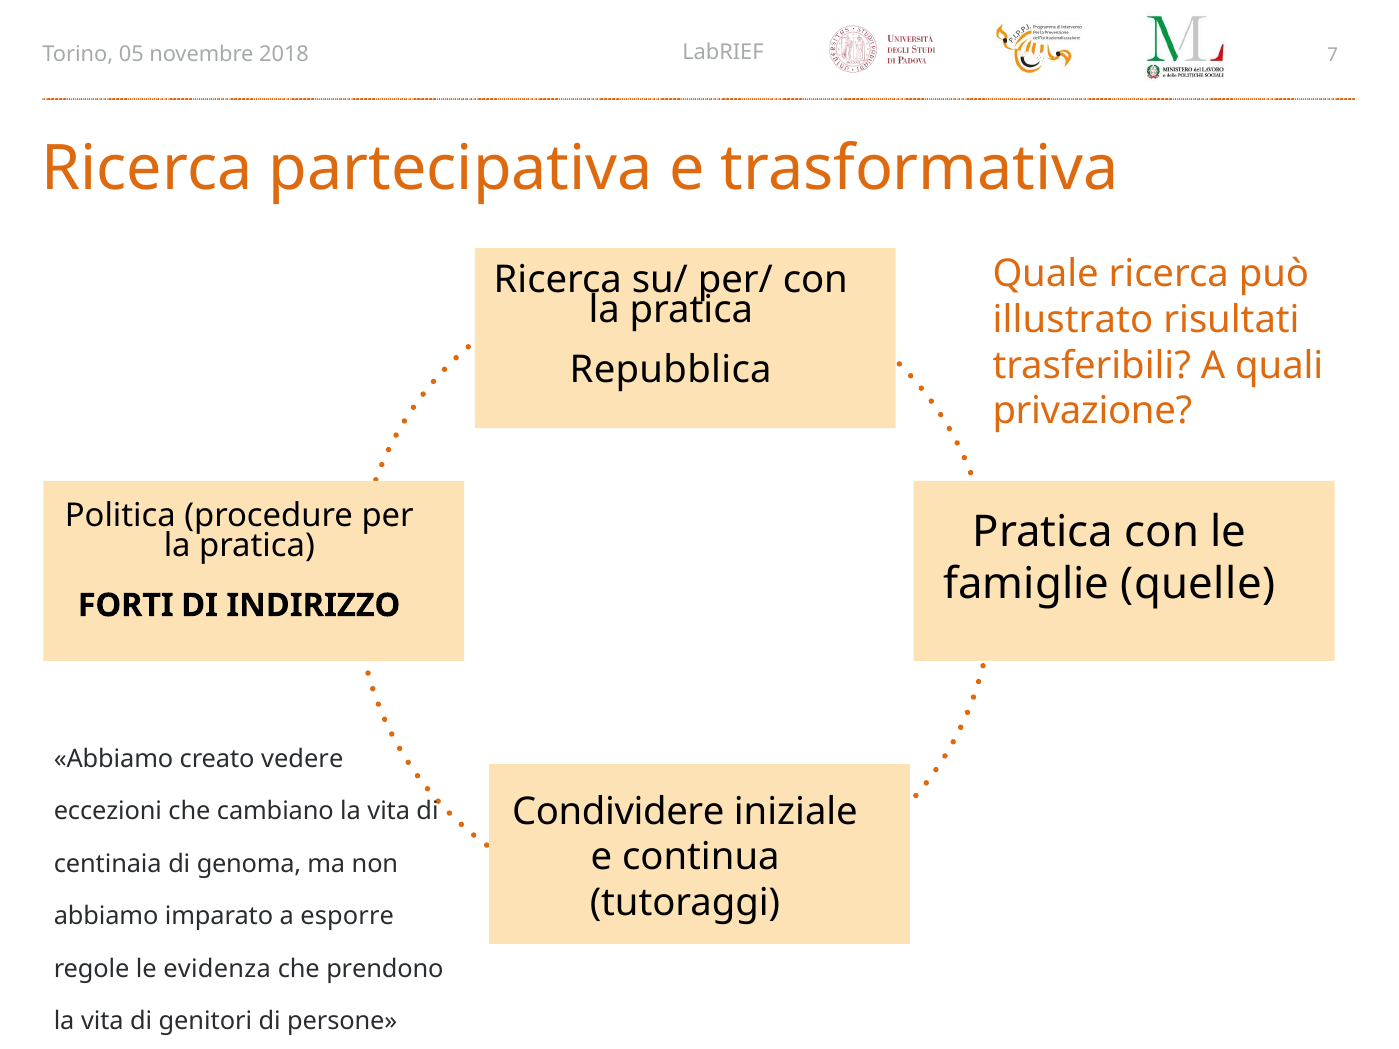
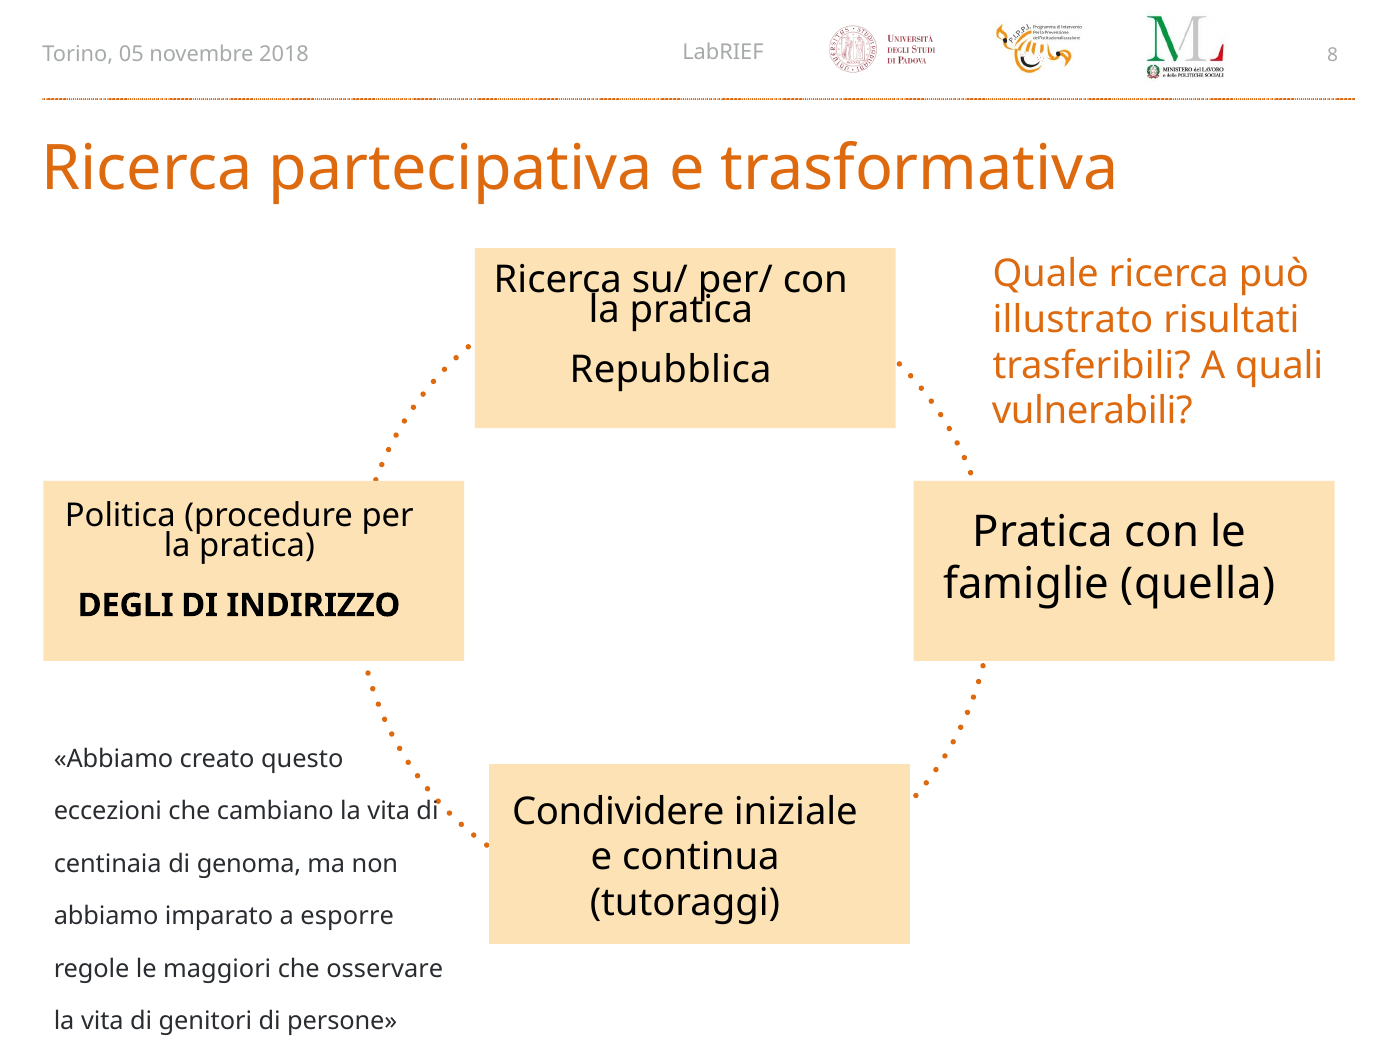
7: 7 -> 8 (1333, 55)
privazione: privazione -> vulnerabili (1092, 411)
quelle: quelle -> quella (1198, 584)
FORTI: FORTI -> DEGLI (126, 606)
vedere: vedere -> questo (302, 759)
evidenza: evidenza -> maggiori (217, 969)
prendono: prendono -> osservare (385, 969)
